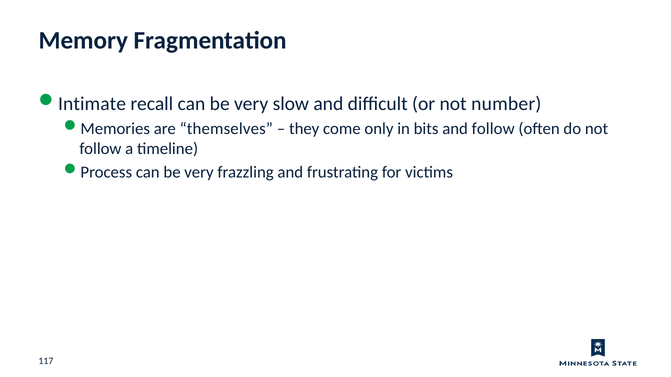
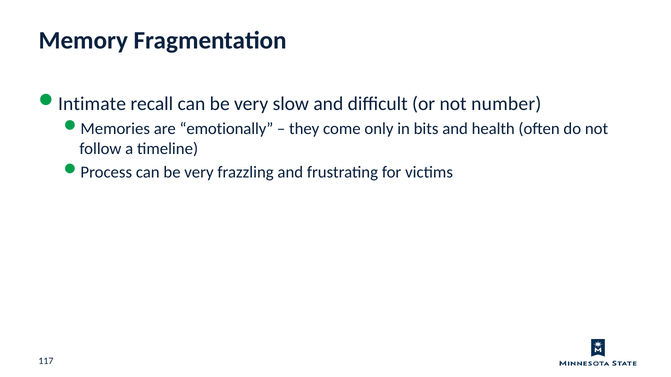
themselves: themselves -> emotionally (226, 129)
and follow: follow -> health (493, 129)
